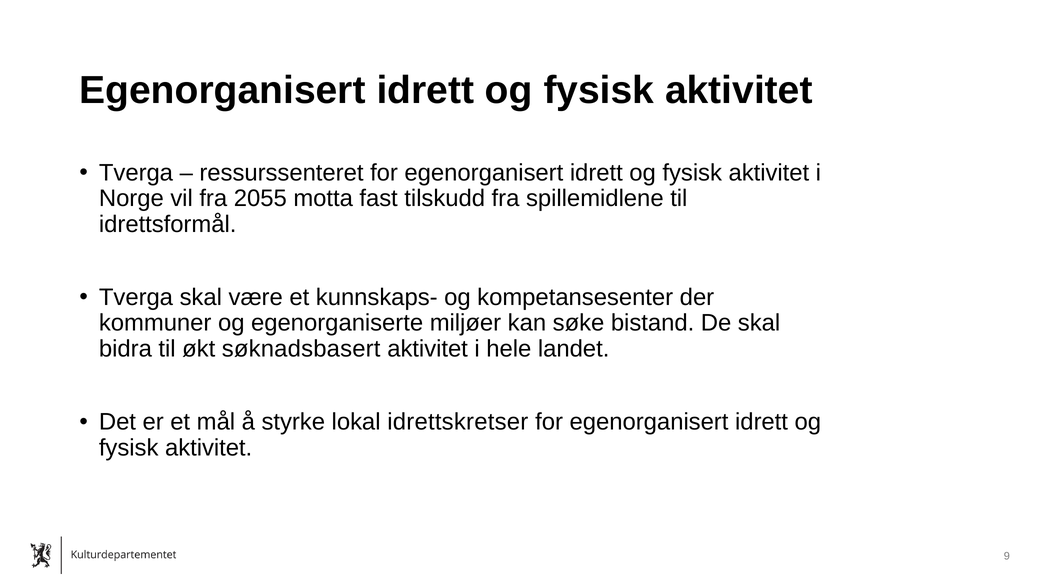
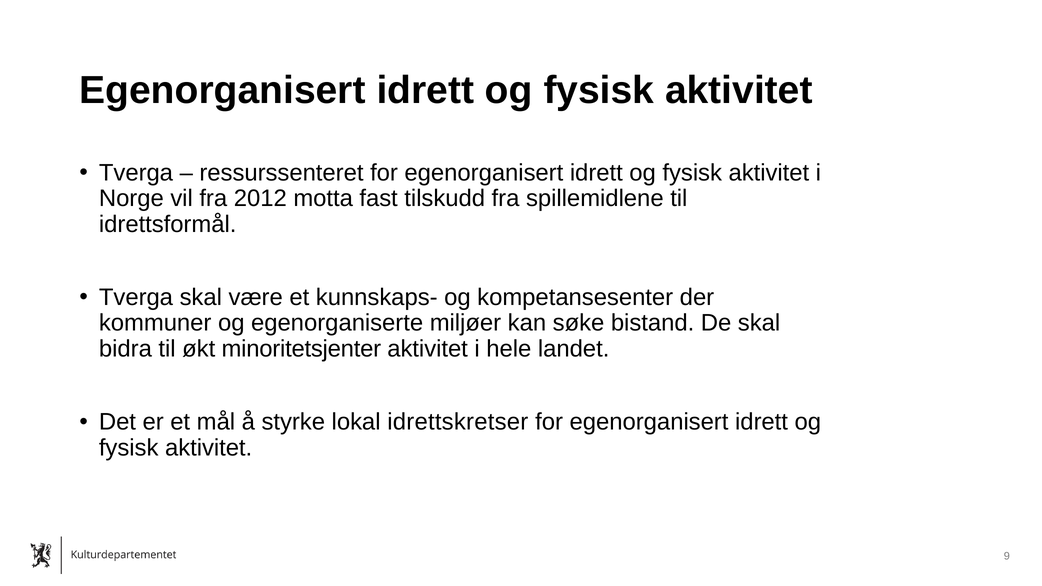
2055: 2055 -> 2012 (260, 198)
søknadsbasert: søknadsbasert -> minoritetsjenter (301, 349)
